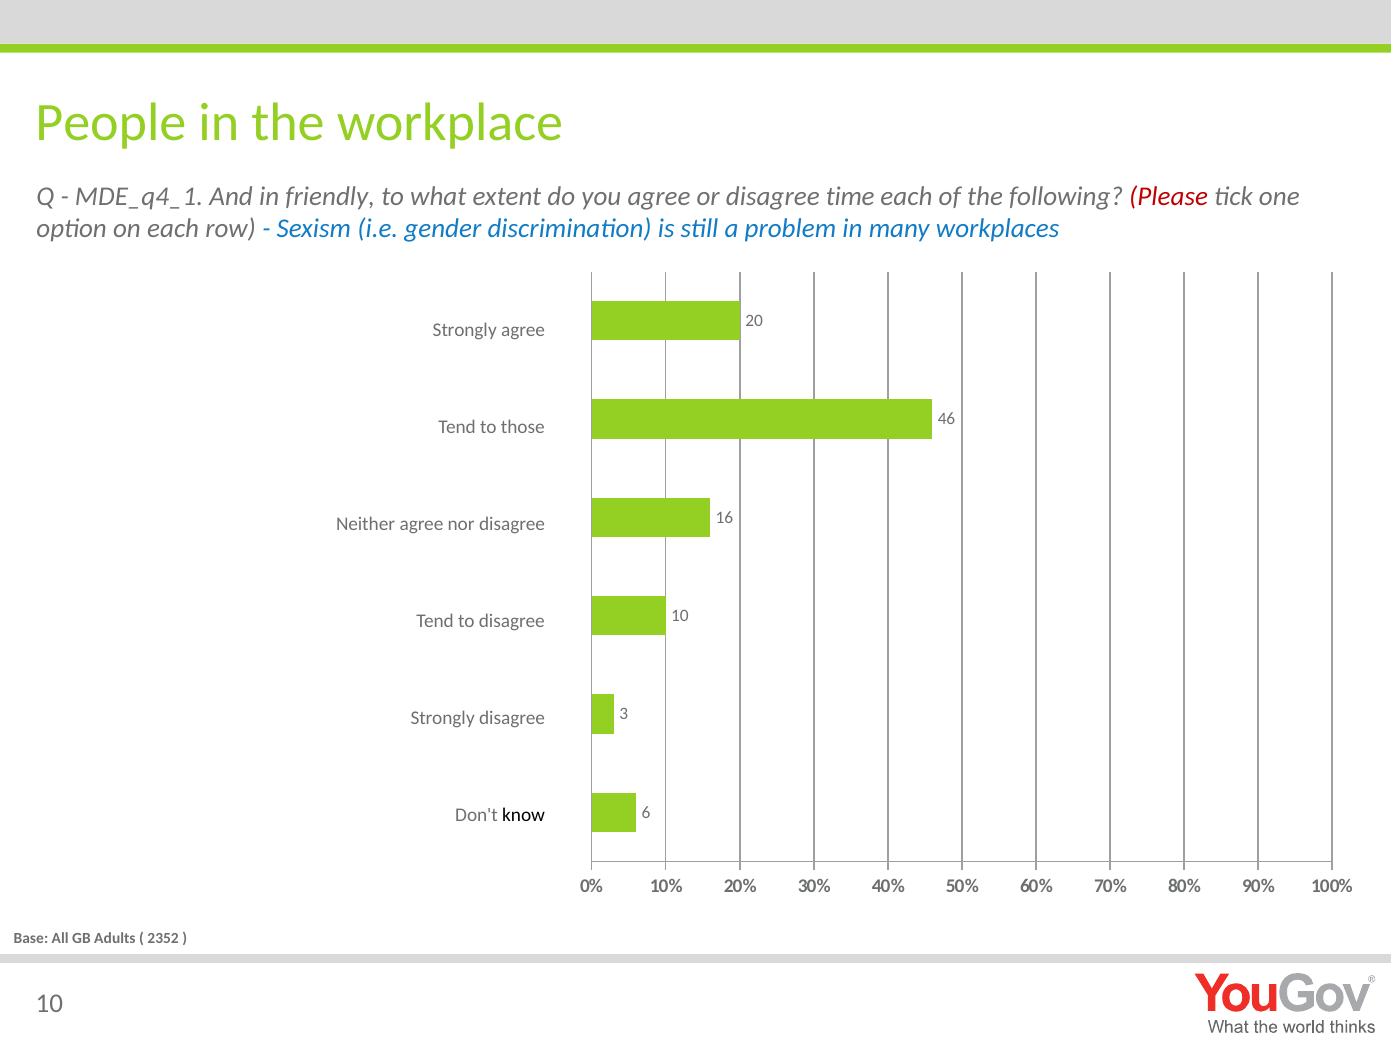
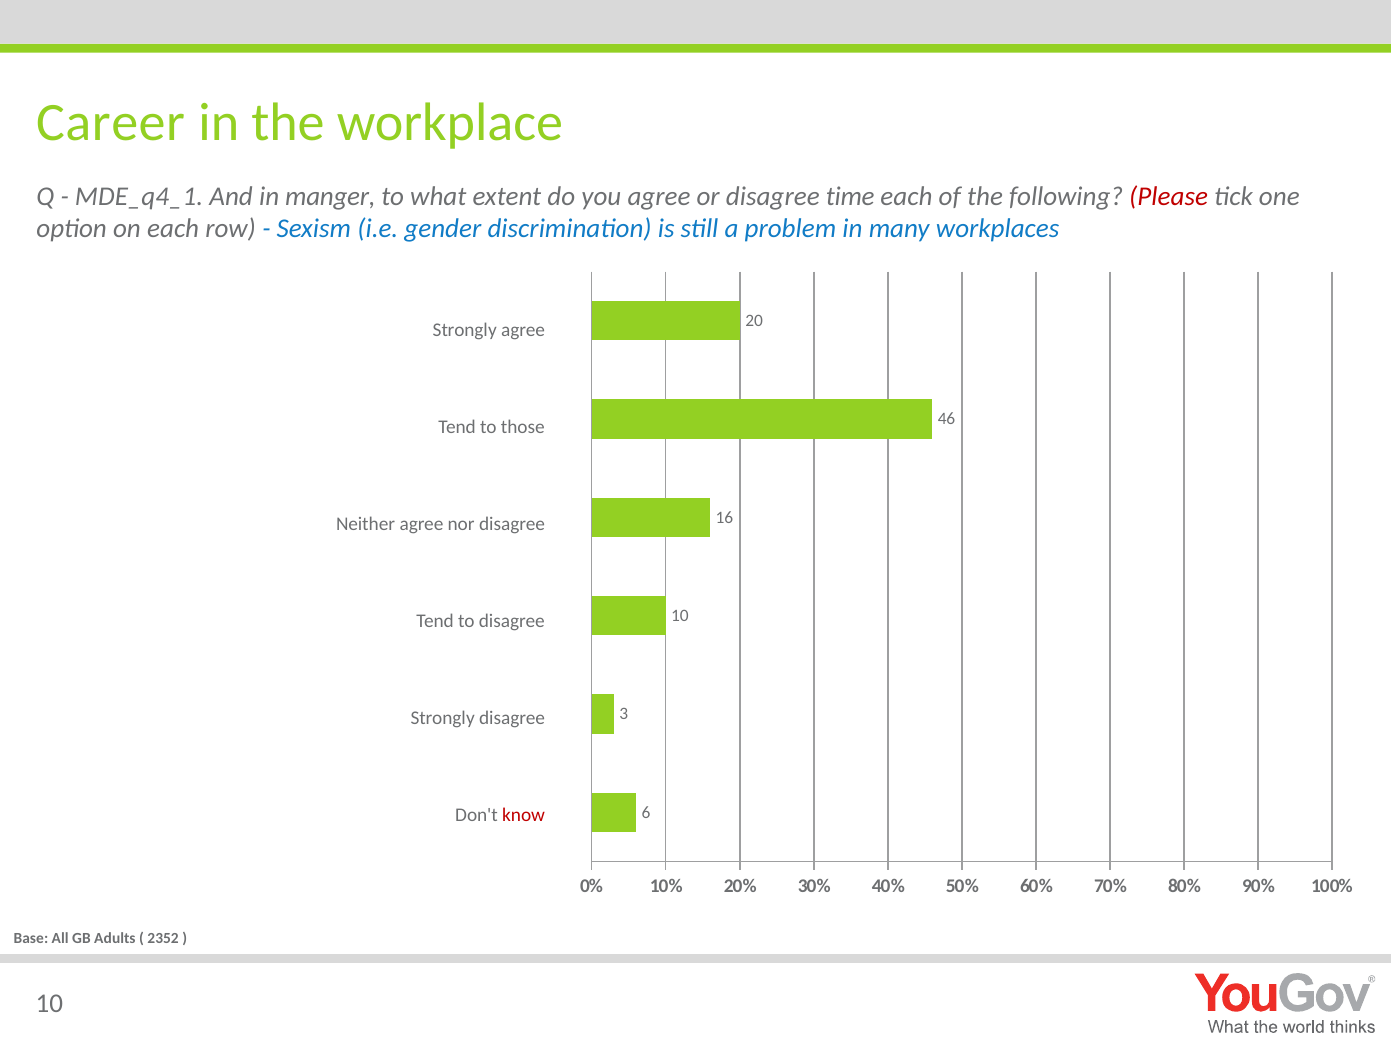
People: People -> Career (111, 123)
friendly: friendly -> manger (330, 196)
know colour: black -> red (524, 815)
